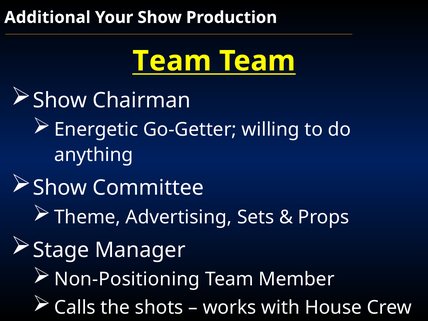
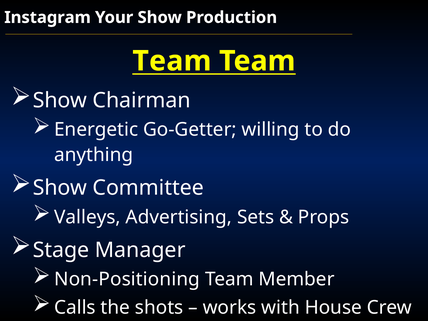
Additional: Additional -> Instagram (48, 17)
Theme: Theme -> Valleys (87, 217)
